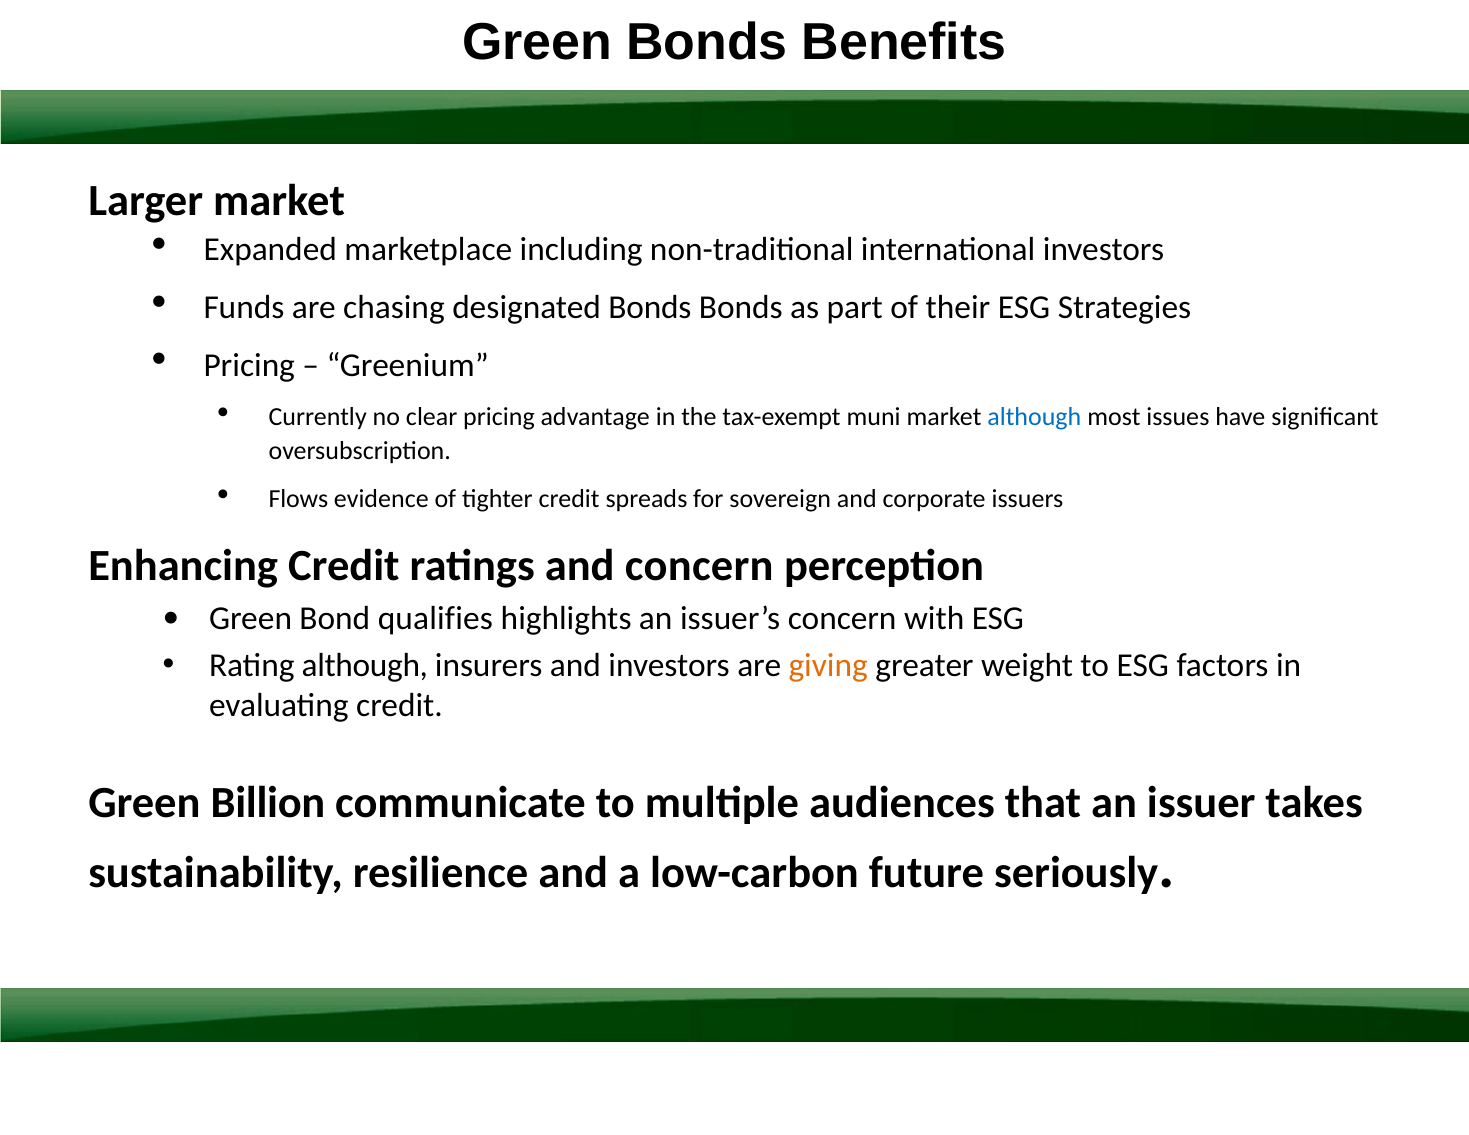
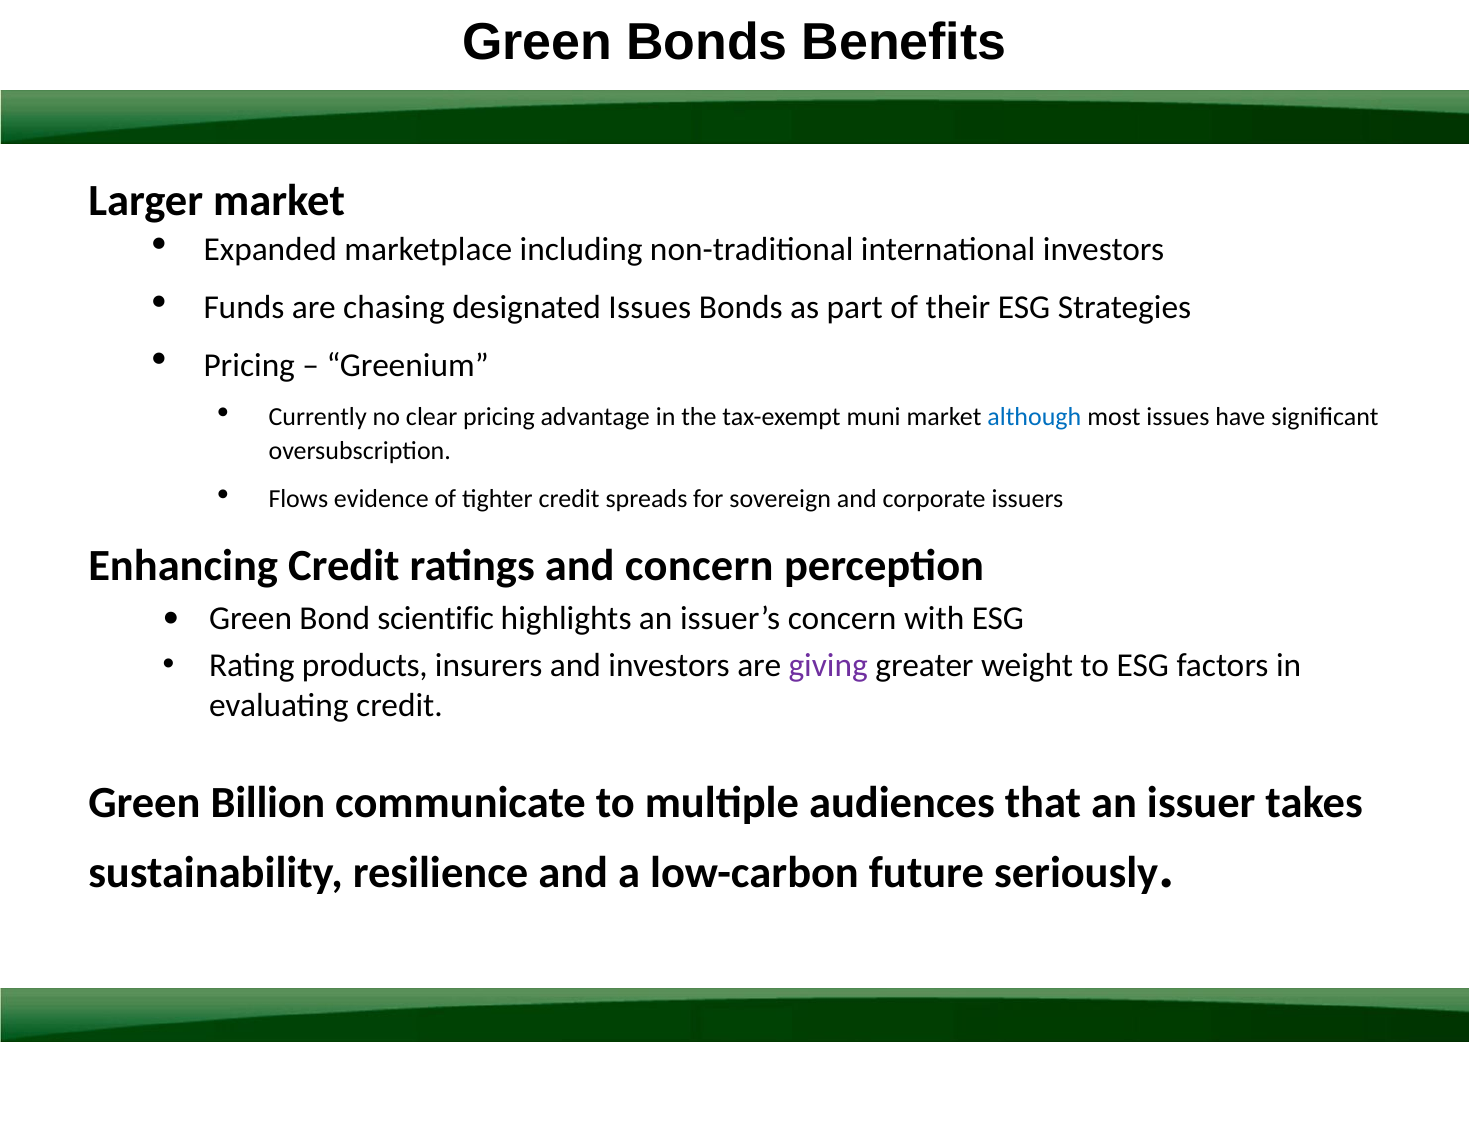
designated Bonds: Bonds -> Issues (650, 308)
qualifies: qualifies -> scientific (436, 619)
Rating although: although -> products (365, 666)
giving colour: orange -> purple (828, 666)
